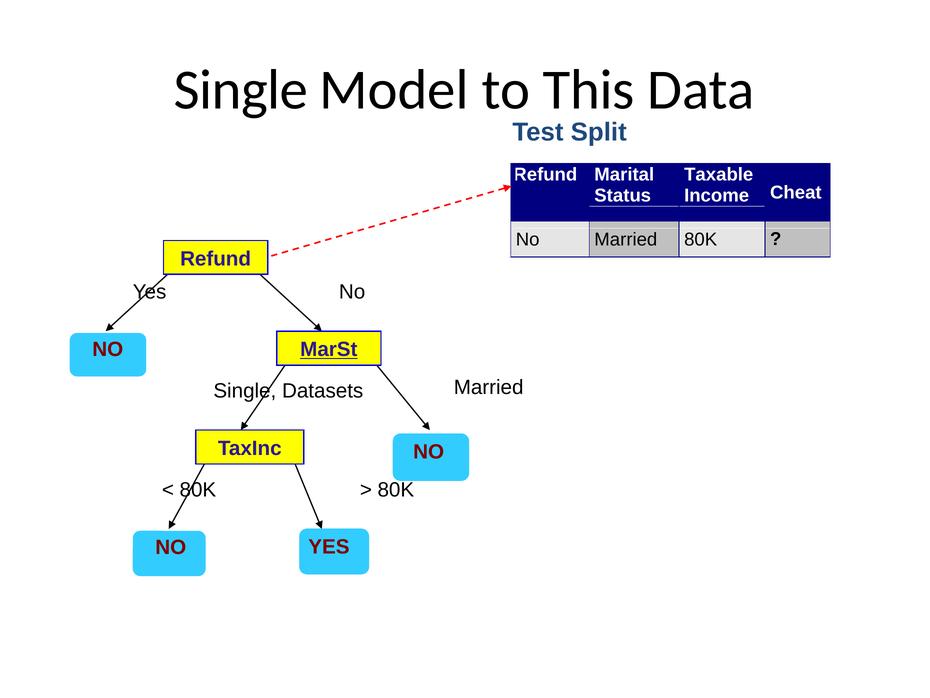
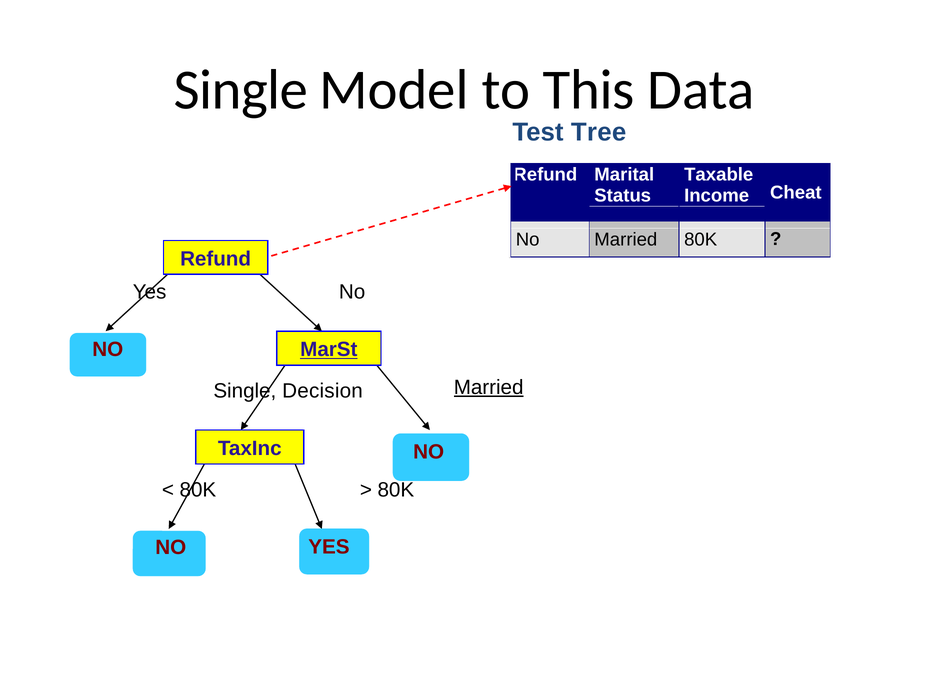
Split: Split -> Tree (599, 132)
Married underline: none -> present (489, 387)
Datasets: Datasets -> Decision (323, 391)
